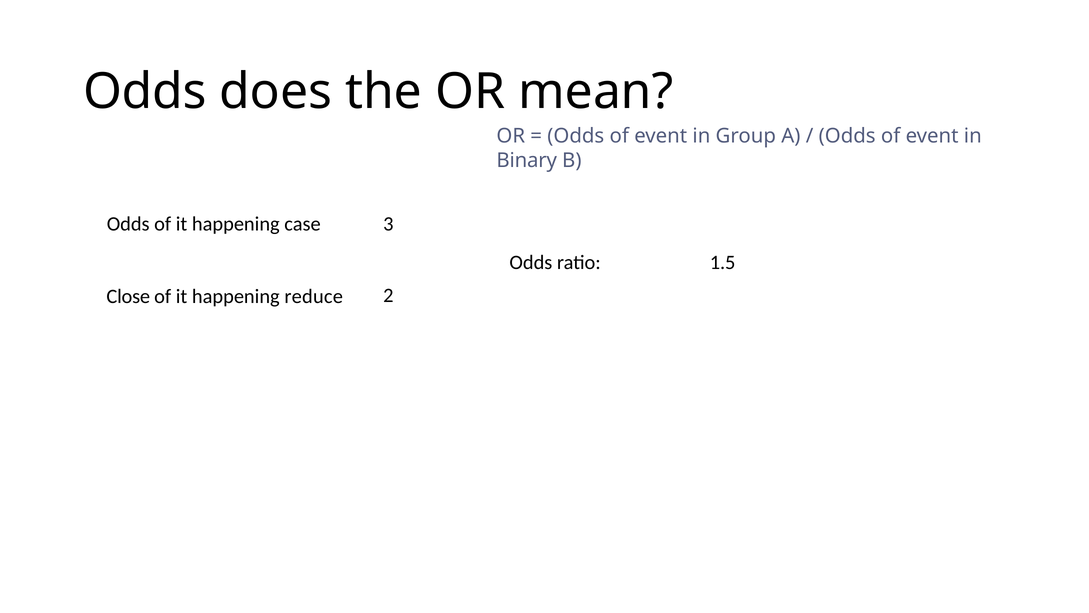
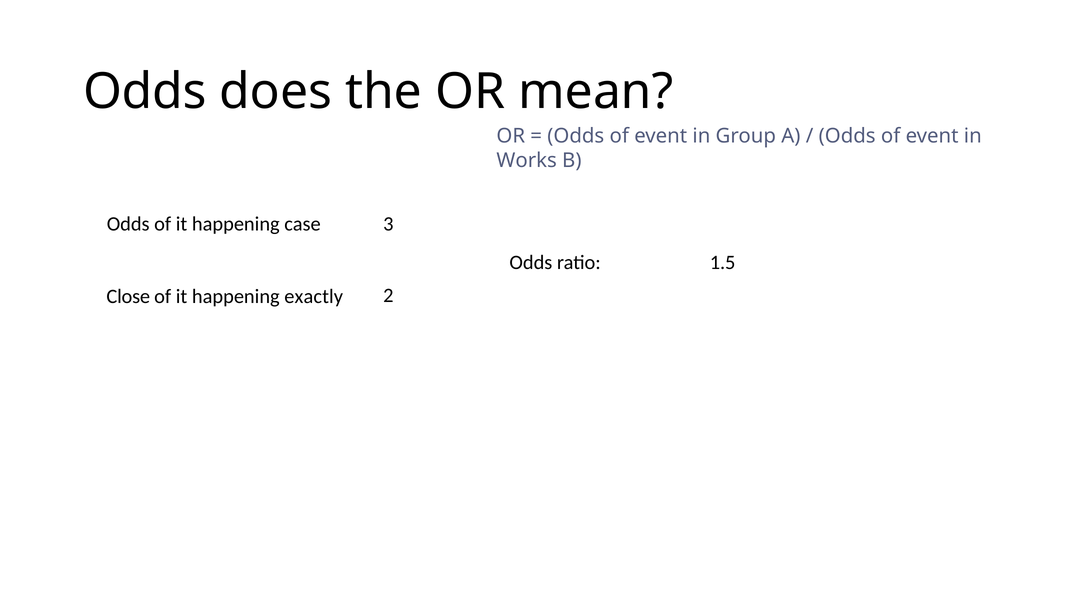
Binary: Binary -> Works (527, 160)
reduce: reduce -> exactly (314, 296)
